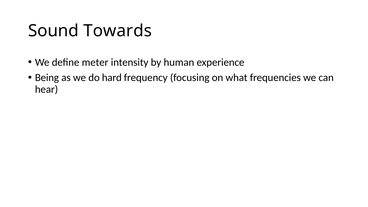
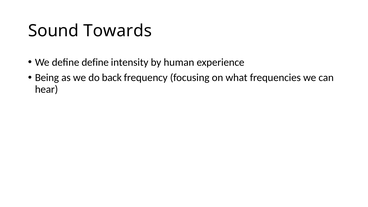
define meter: meter -> define (95, 62)
hard: hard -> back (112, 78)
